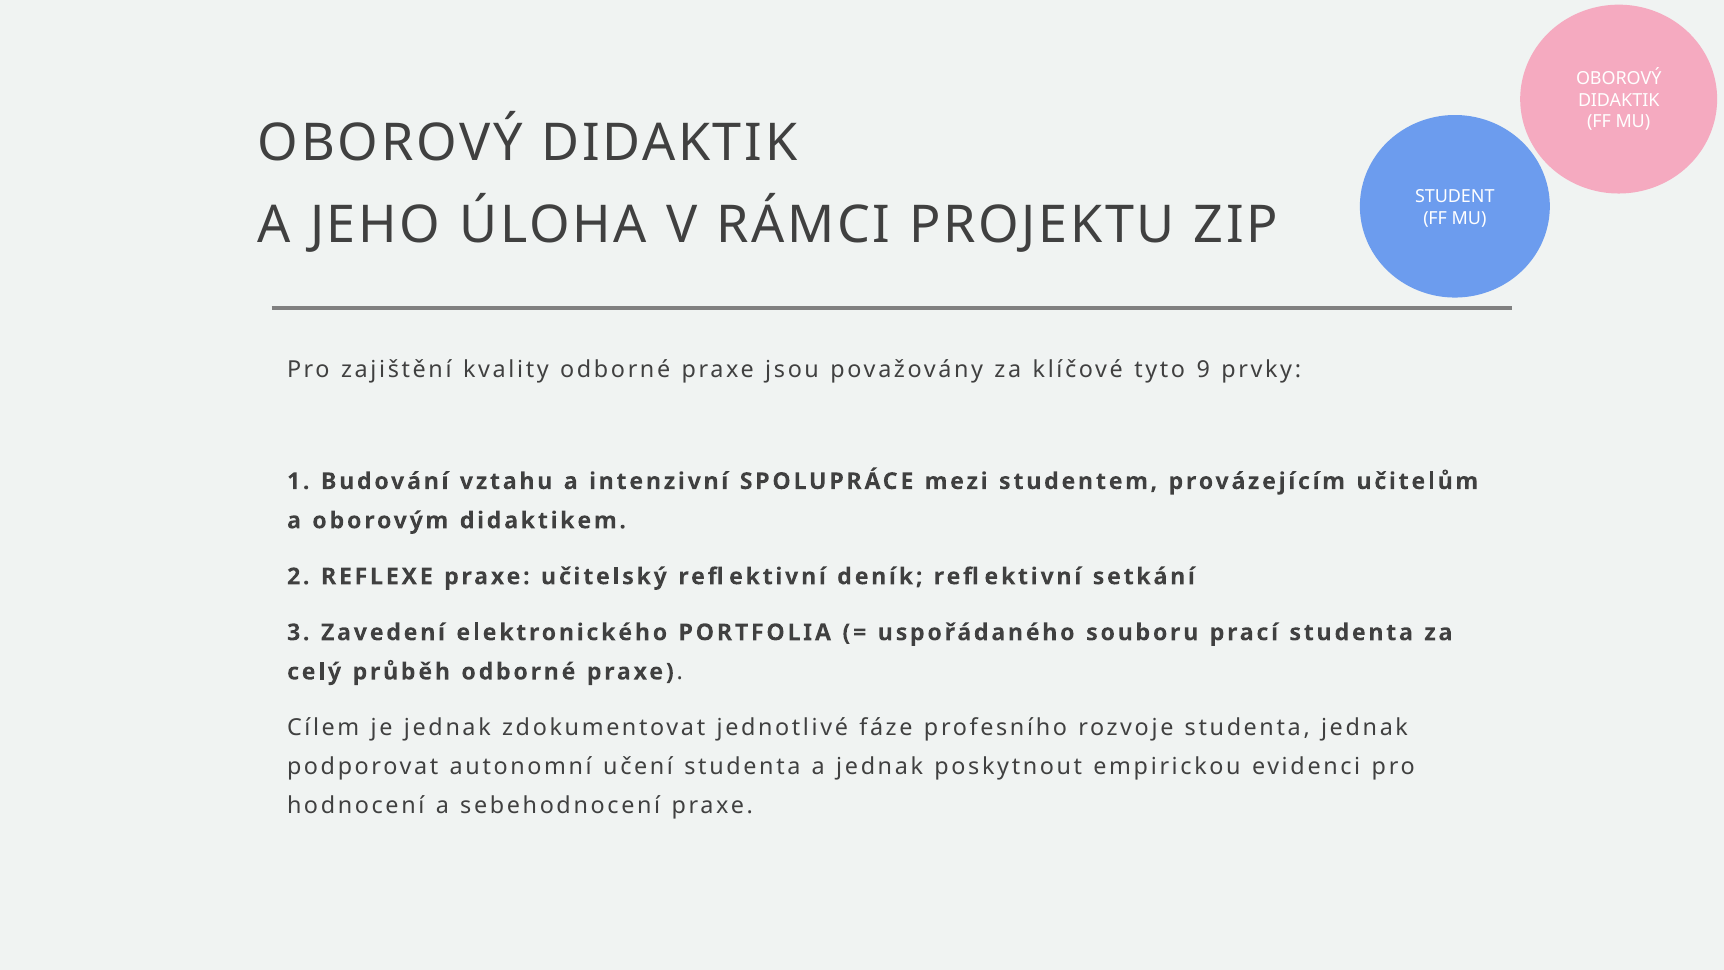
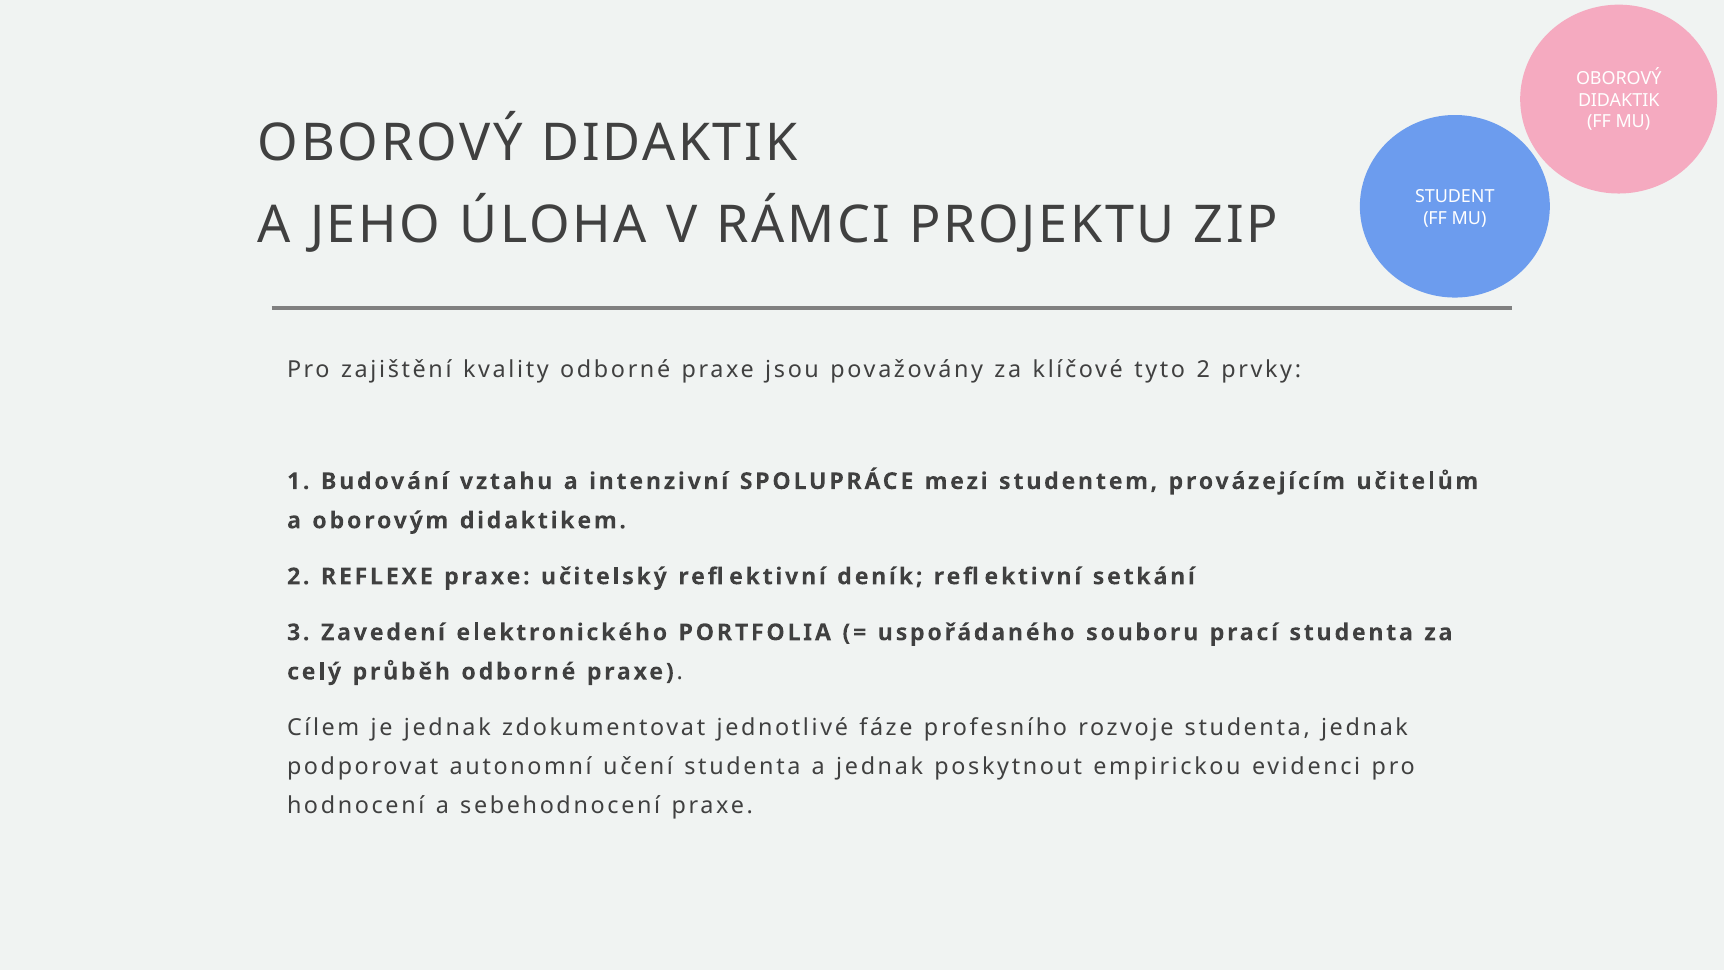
tyto 9: 9 -> 2 (1203, 369)
